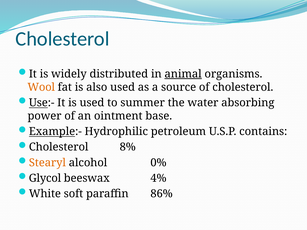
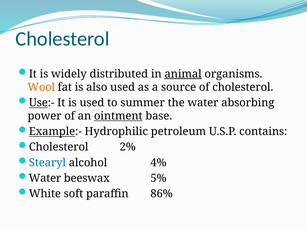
ointment underline: none -> present (118, 116)
8%: 8% -> 2% (128, 147)
Stearyl colour: orange -> blue (47, 163)
0%: 0% -> 4% (158, 163)
Glycol: Glycol -> Water (45, 178)
4%: 4% -> 5% (158, 178)
